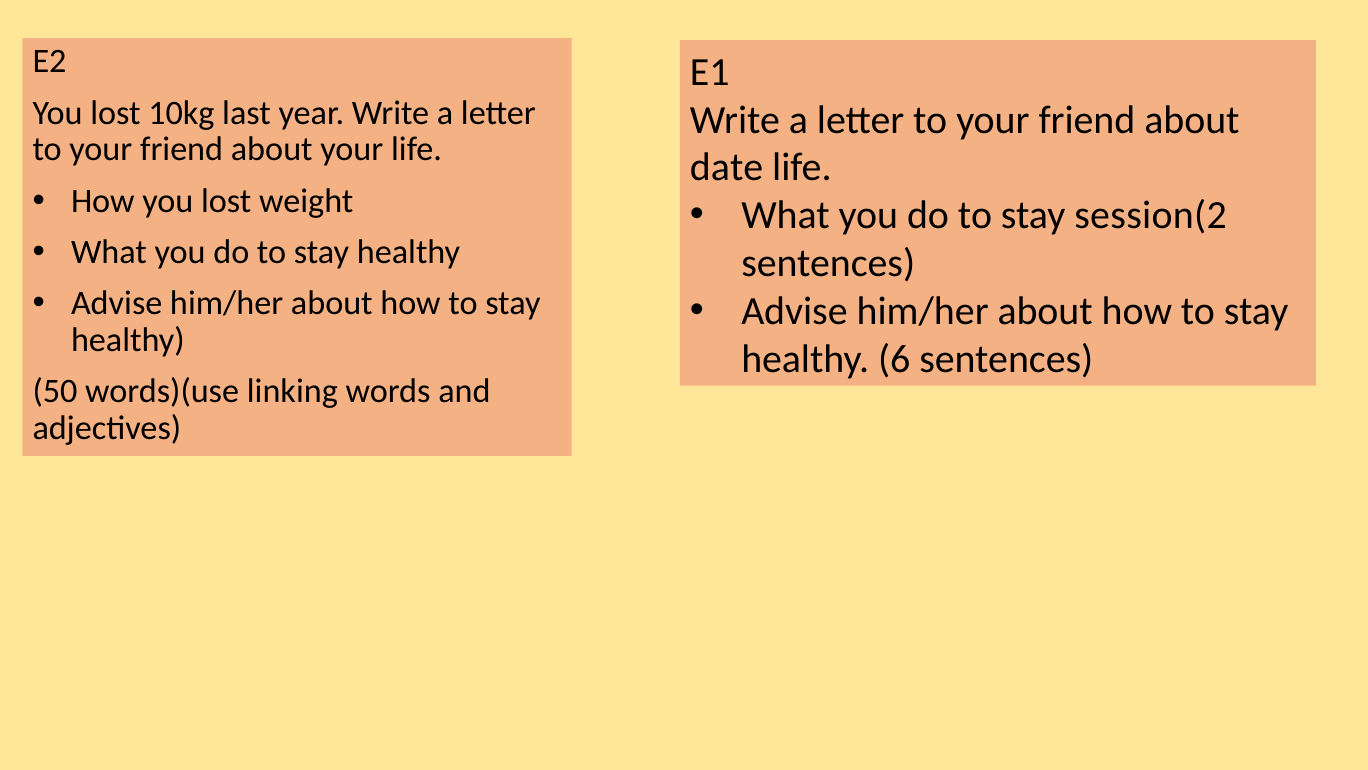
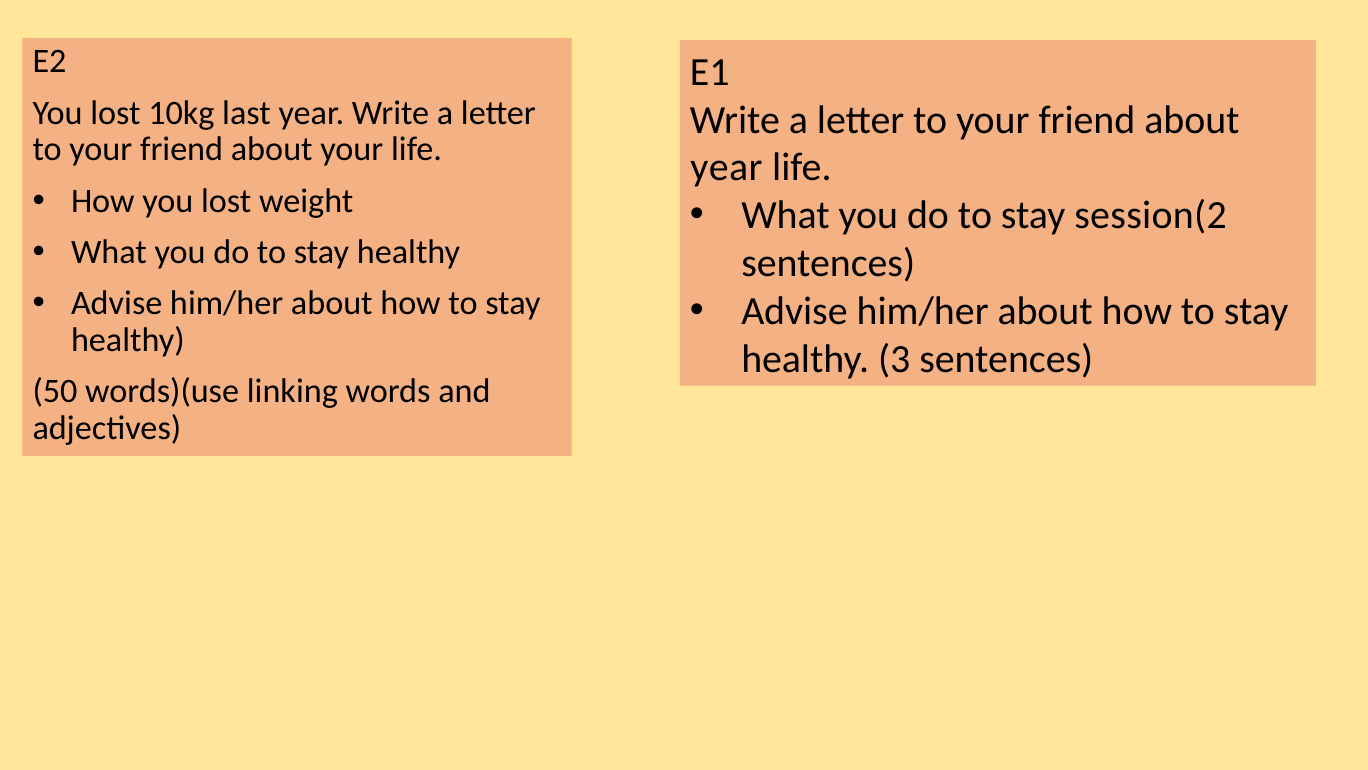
date: date -> year (726, 168)
6: 6 -> 3 (894, 359)
